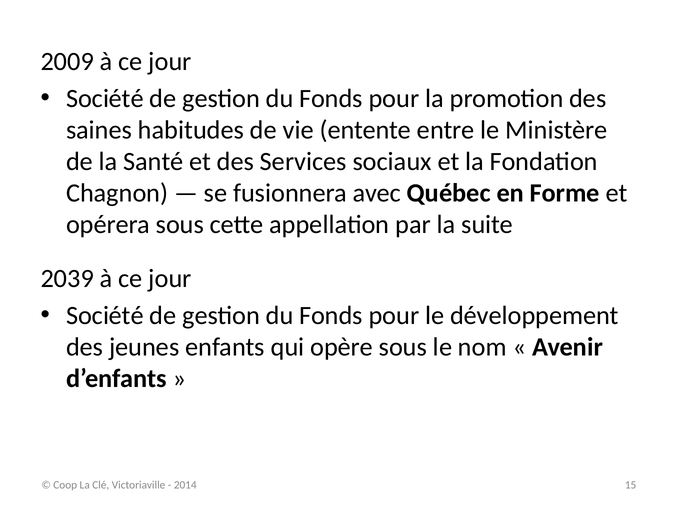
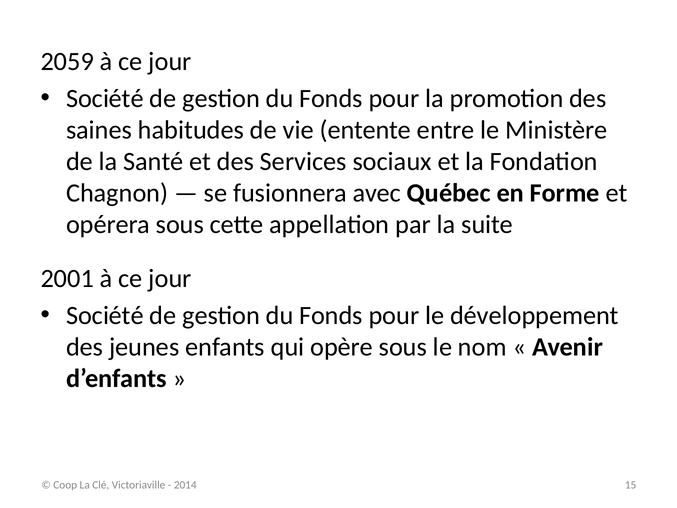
2009: 2009 -> 2059 (67, 62)
2039: 2039 -> 2001 (67, 279)
